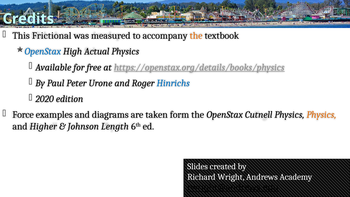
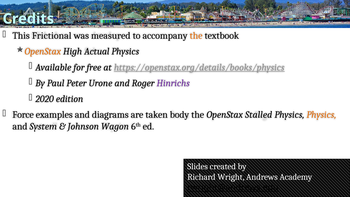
OpenStax colour: blue -> orange (43, 51)
Hinrichs colour: blue -> purple (173, 83)
form: form -> body (180, 115)
Cutnell: Cutnell -> Stalled (259, 115)
Higher: Higher -> System (43, 126)
Length: Length -> Wagon (115, 126)
